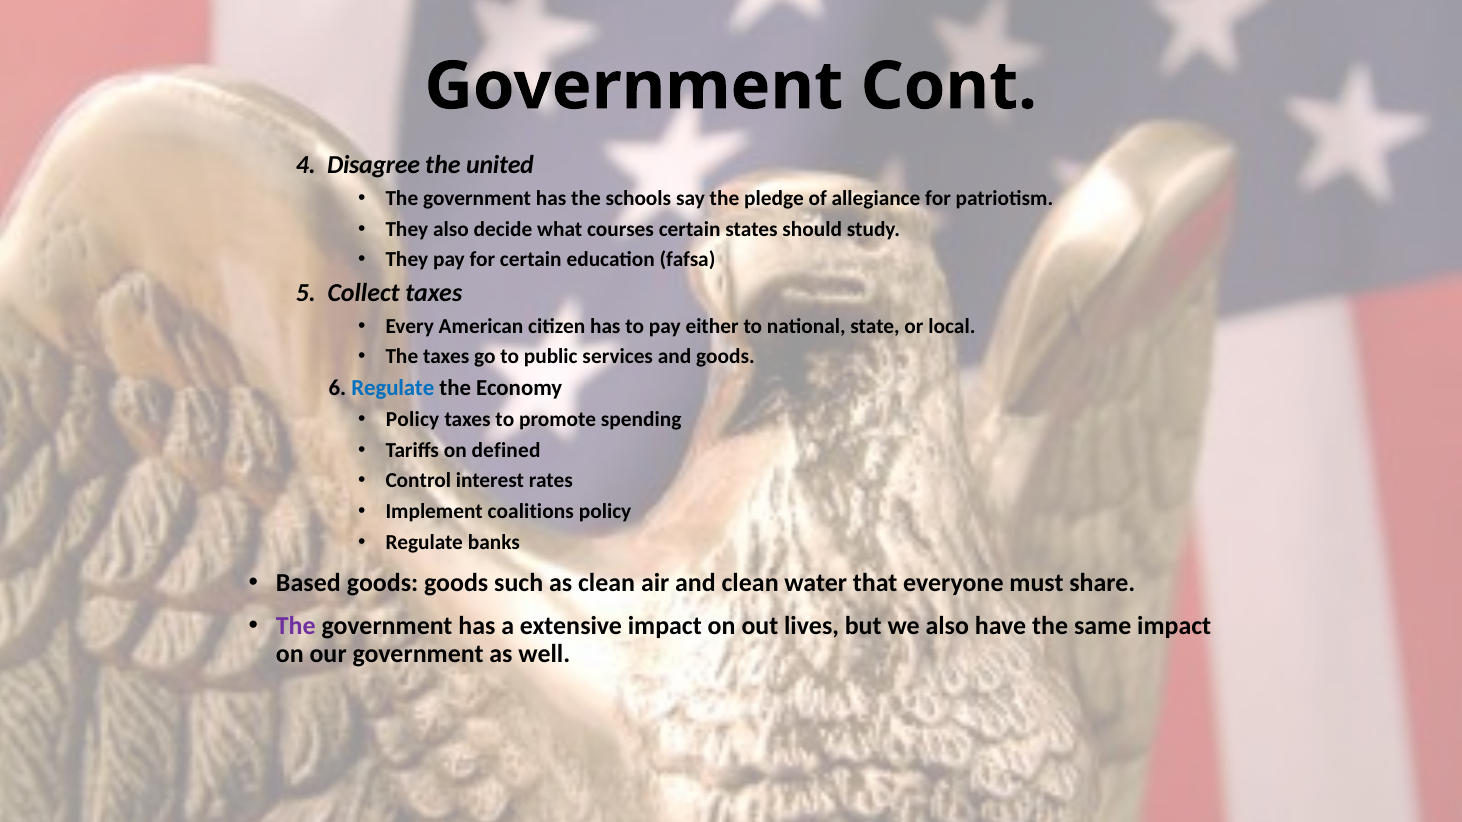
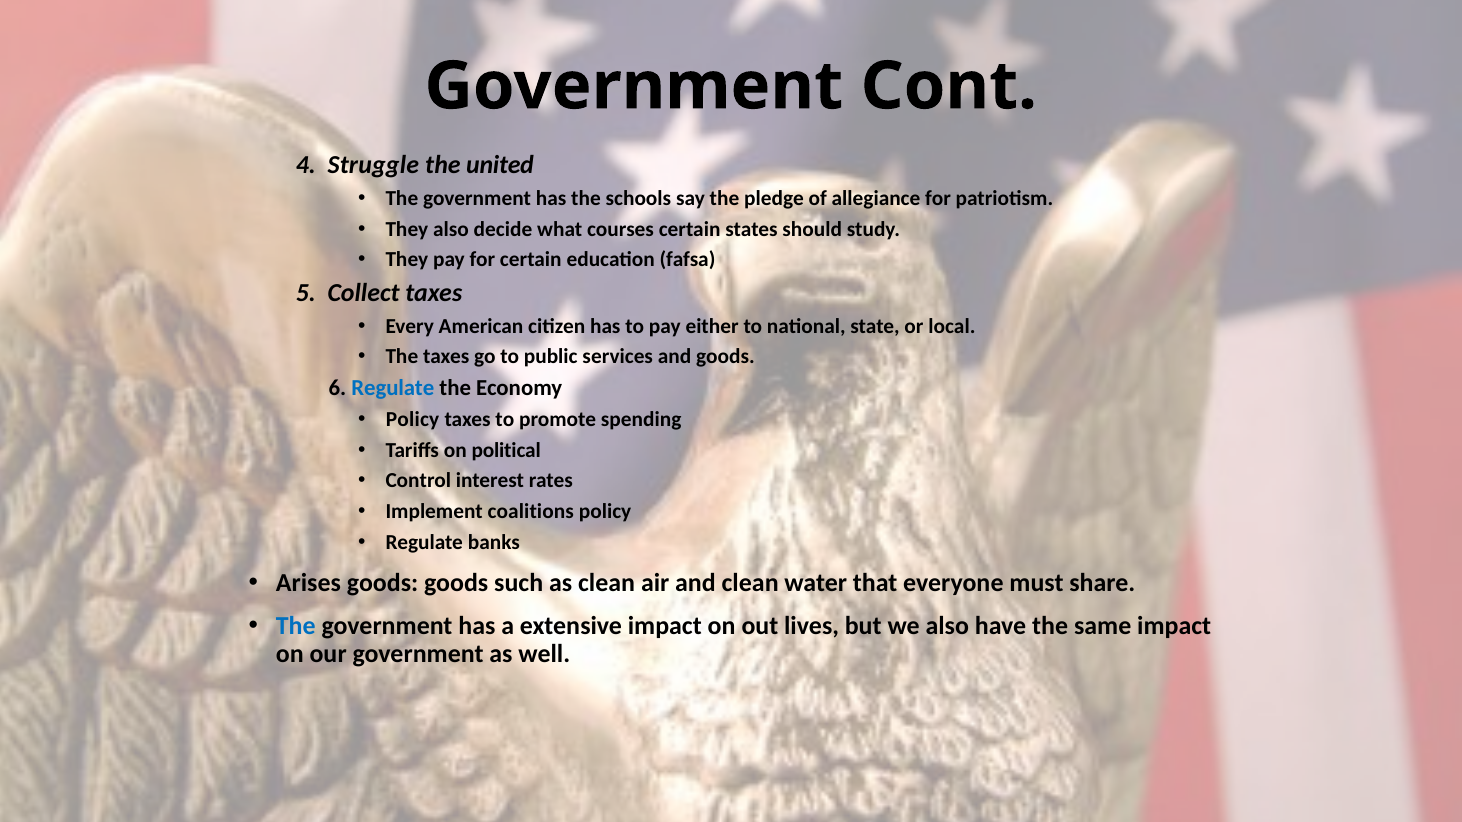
Disagree: Disagree -> Struggle (373, 166)
defined: defined -> political (506, 450)
Based: Based -> Arises (308, 583)
The colour: purple -> blue (296, 626)
